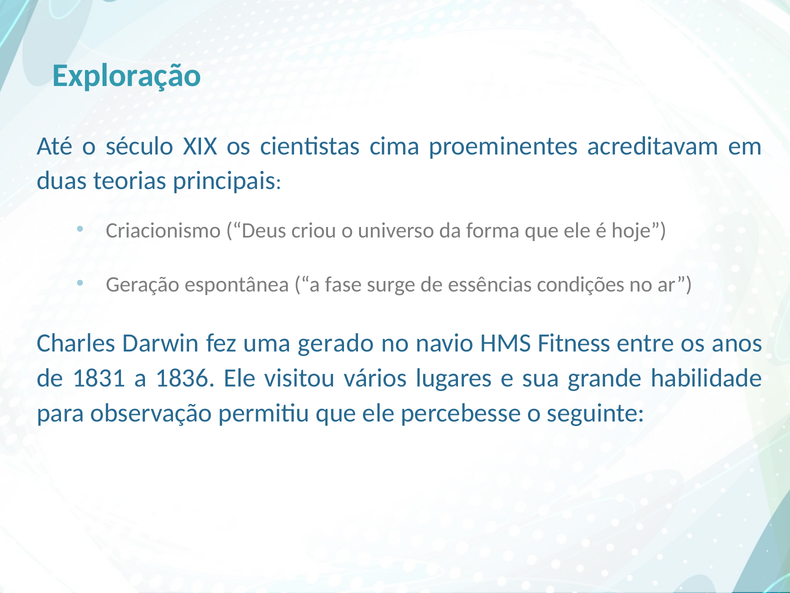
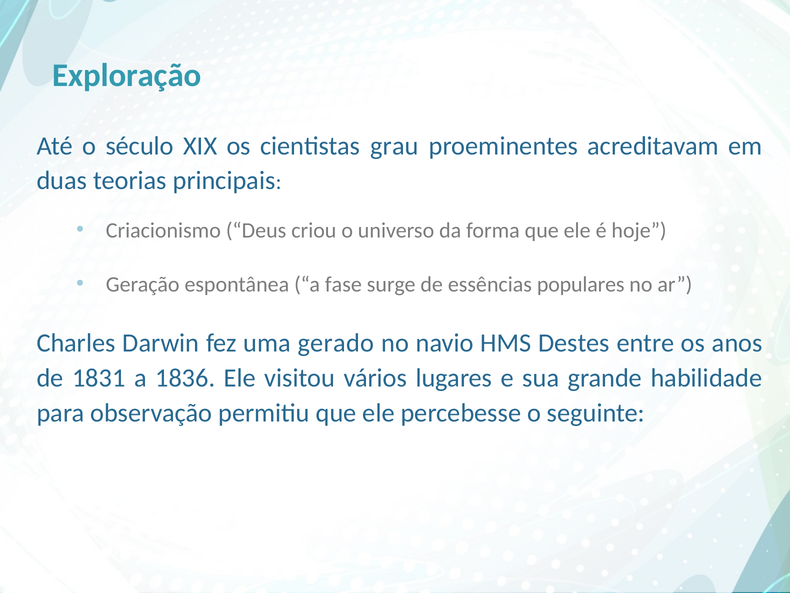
cima: cima -> grau (394, 146)
condições: condições -> populares (581, 284)
Fitness: Fitness -> Destes (574, 343)
